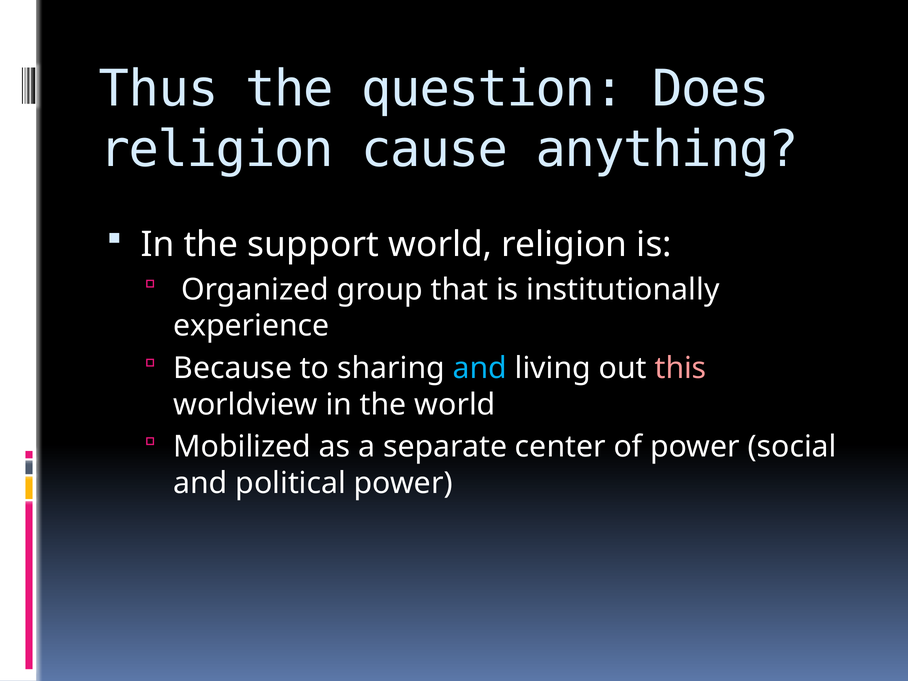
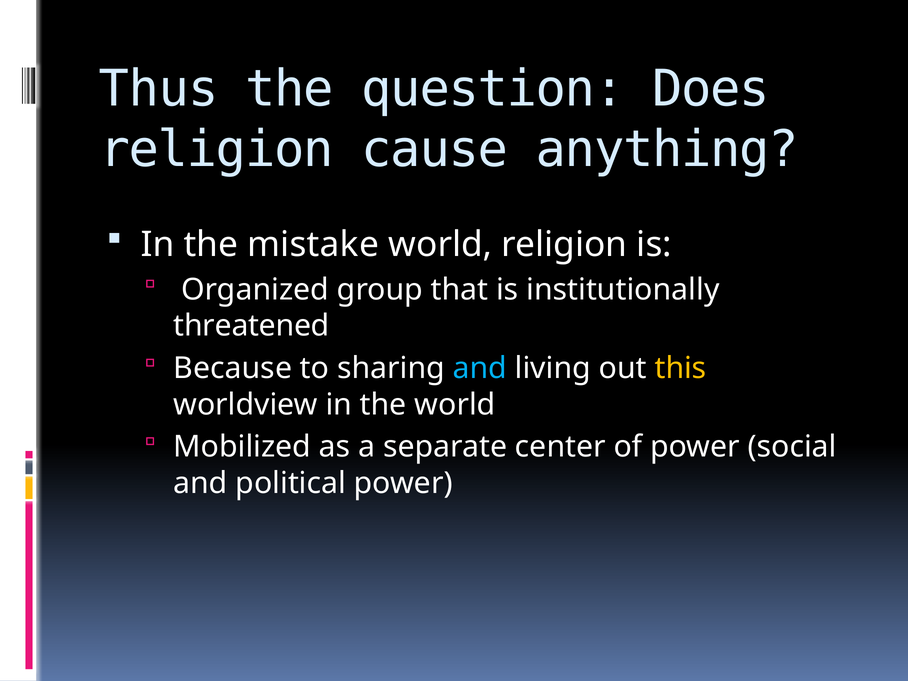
support: support -> mistake (313, 245)
experience: experience -> threatened (251, 326)
this colour: pink -> yellow (681, 368)
